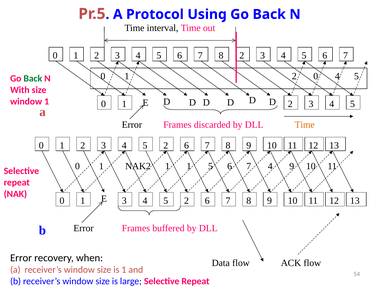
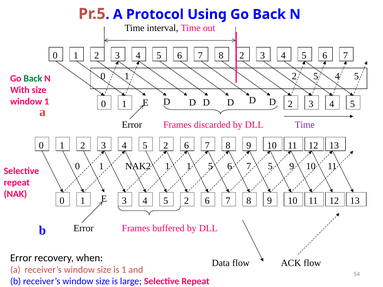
0: 0 -> 5 (316, 76)
Time colour: orange -> purple (305, 125)
7 4: 4 -> 5 (270, 166)
